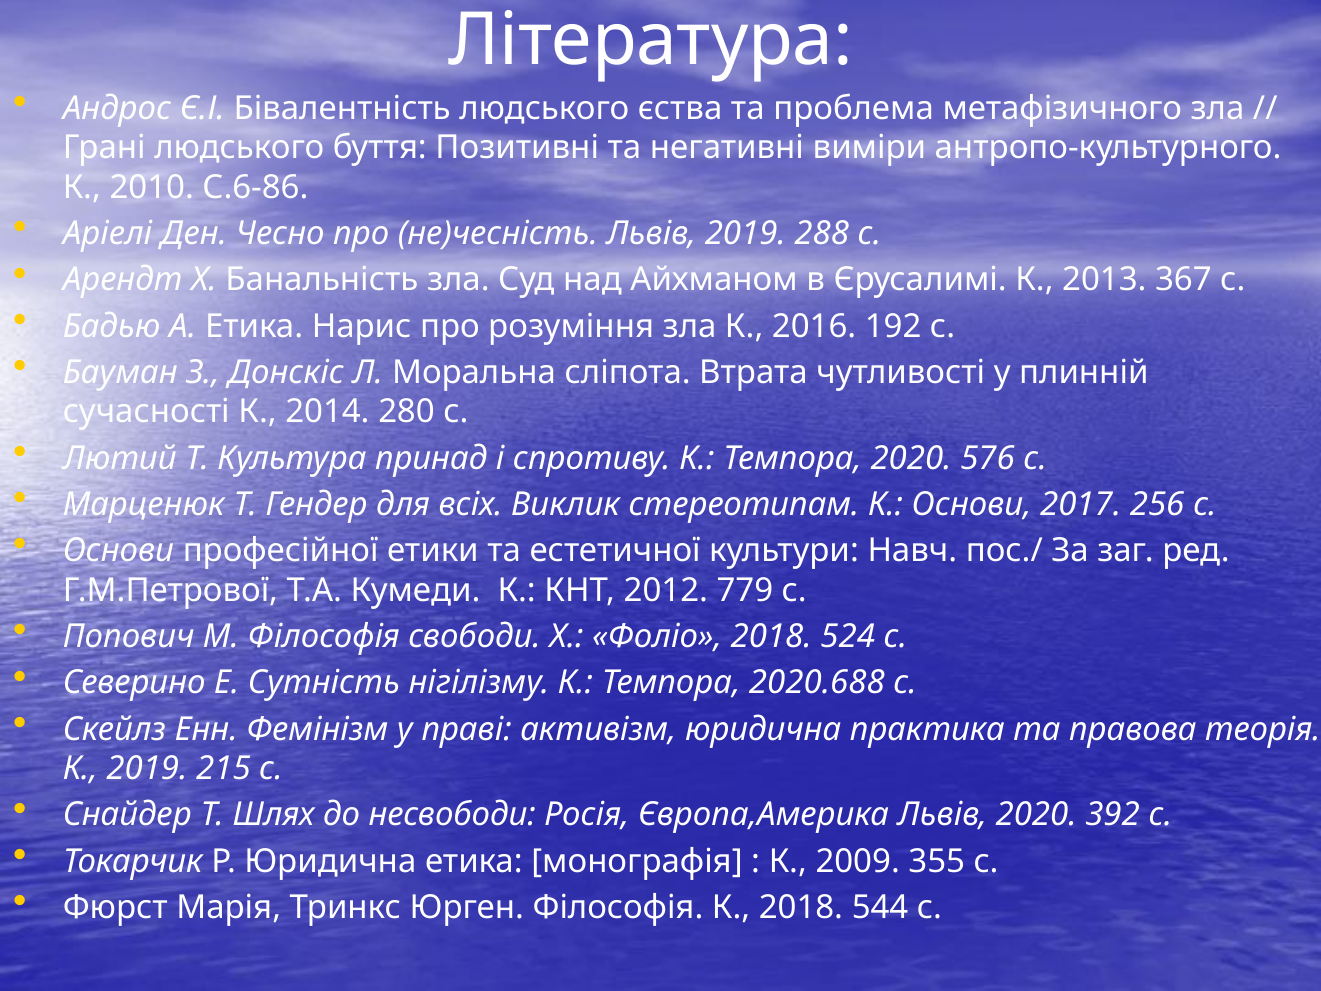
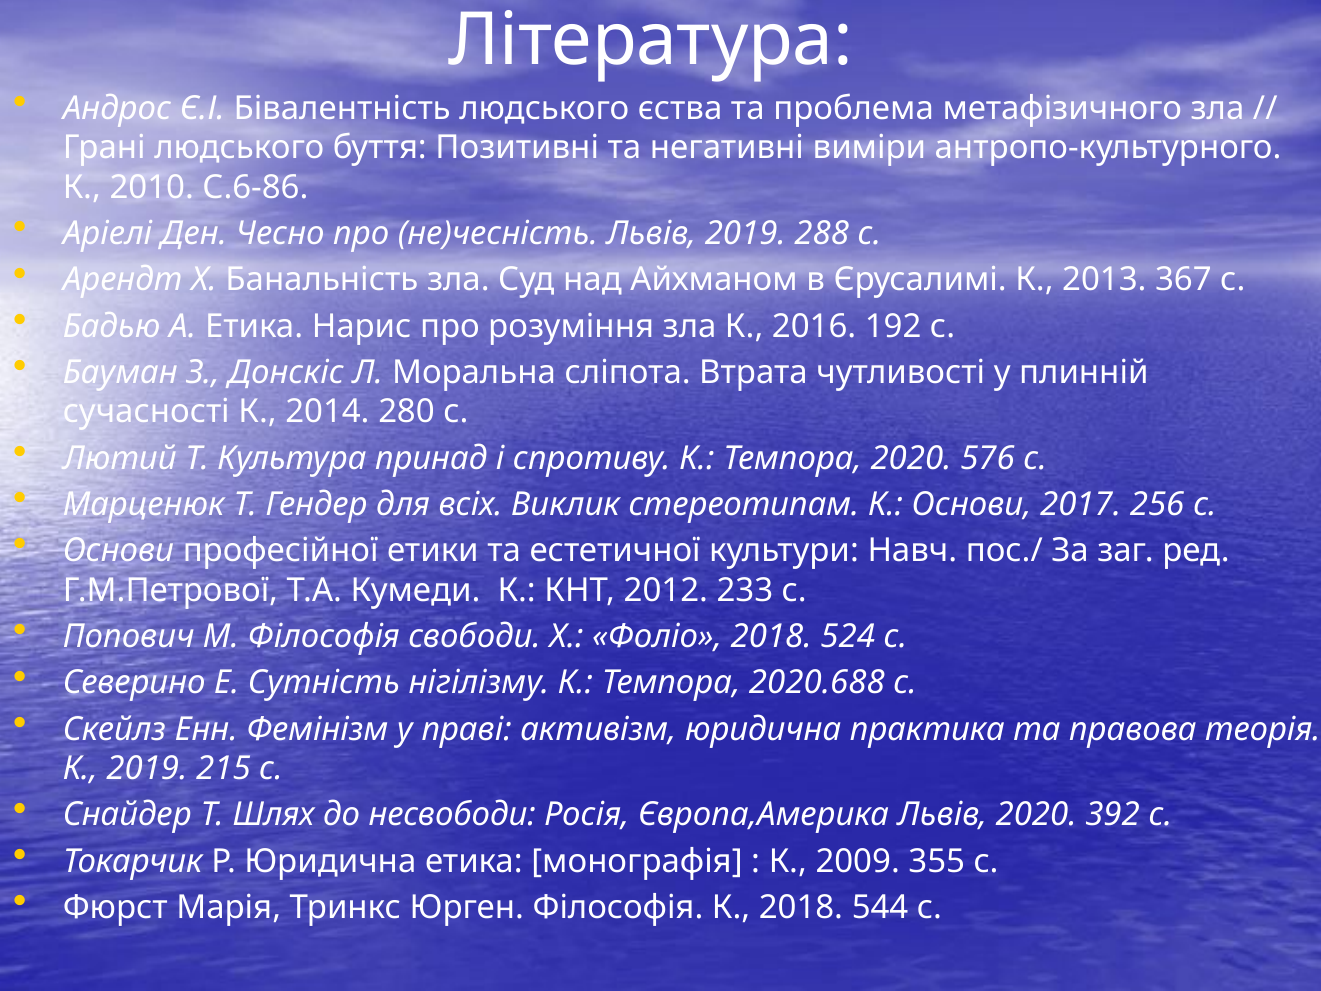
779: 779 -> 233 (745, 590)
